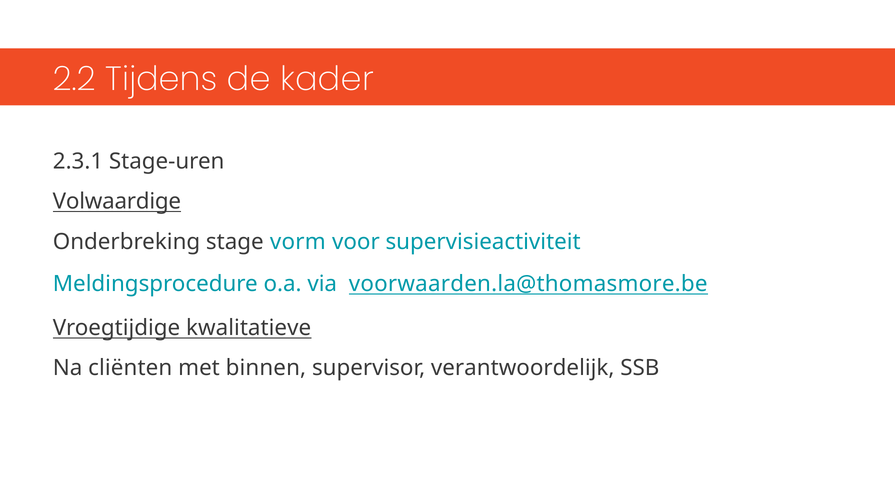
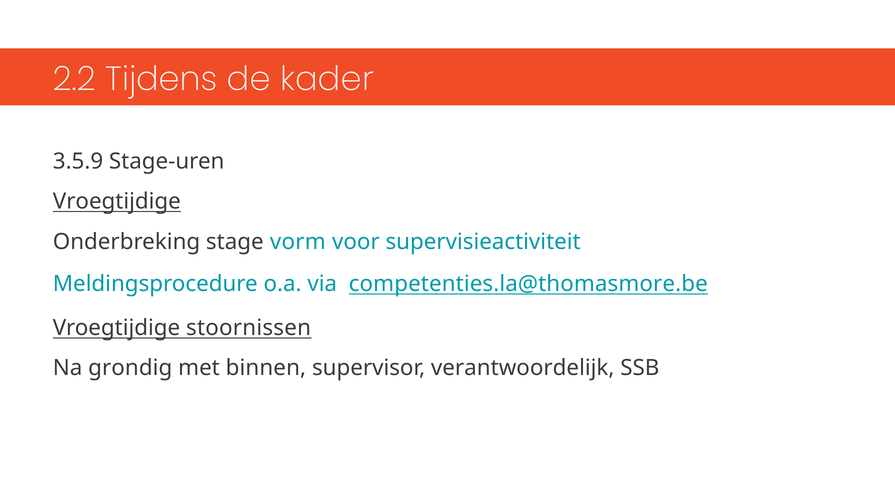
2.3.1: 2.3.1 -> 3.5.9 (78, 161)
Volwaardige: Volwaardige -> Vroegtijdige (117, 202)
voorwaarden.la@thomasmore.be: voorwaarden.la@thomasmore.be -> competenties.la@thomasmore.be (528, 284)
kwalitatieve: kwalitatieve -> stoornissen (249, 328)
cliënten: cliënten -> grondig (130, 368)
